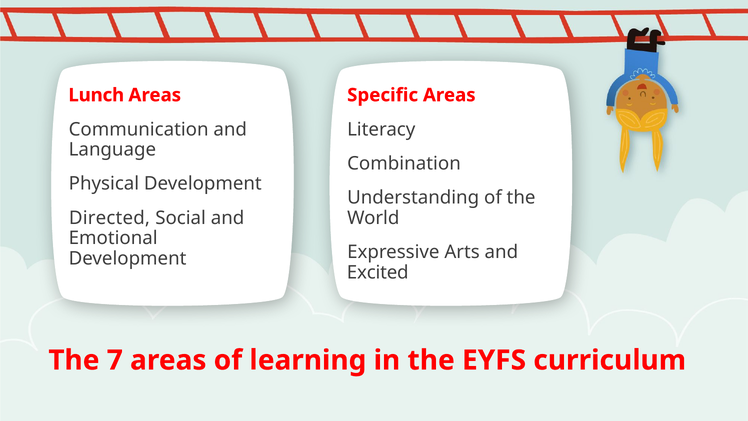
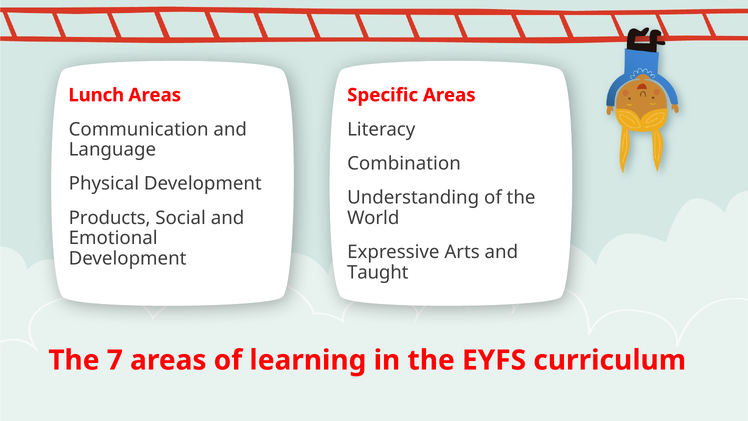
Directed: Directed -> Products (110, 218)
Excited: Excited -> Taught (378, 272)
